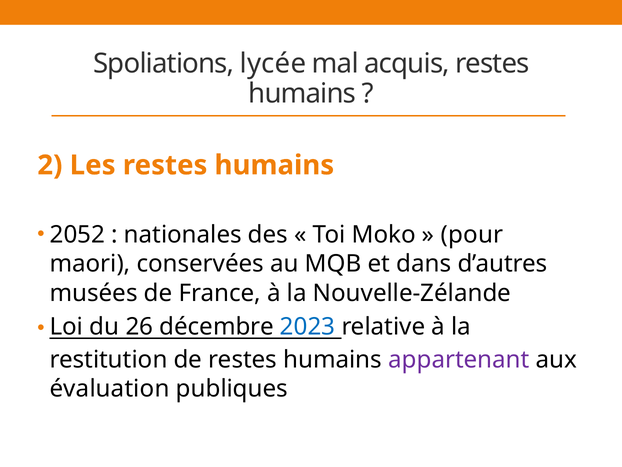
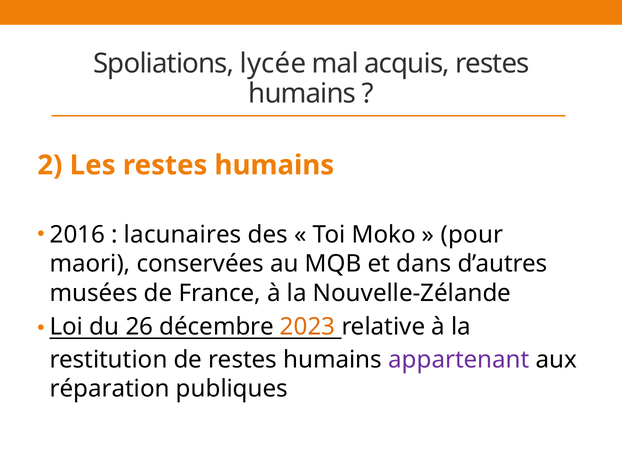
2052: 2052 -> 2016 (77, 235)
nationales: nationales -> lacunaires (183, 235)
2023 colour: blue -> orange (308, 327)
évaluation: évaluation -> réparation (110, 389)
